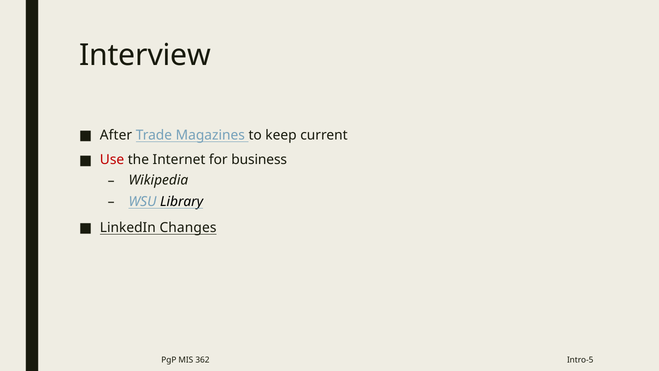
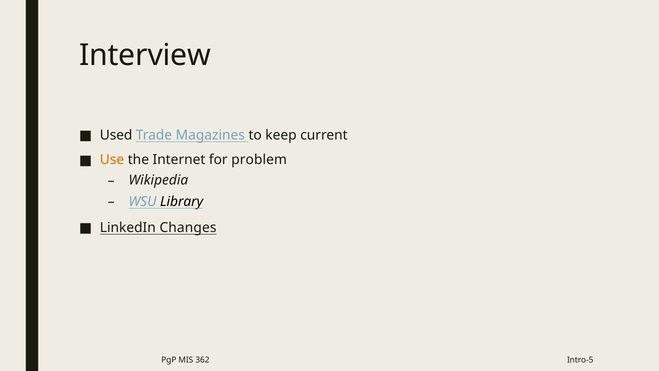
After: After -> Used (116, 135)
Use colour: red -> orange (112, 160)
business: business -> problem (259, 160)
